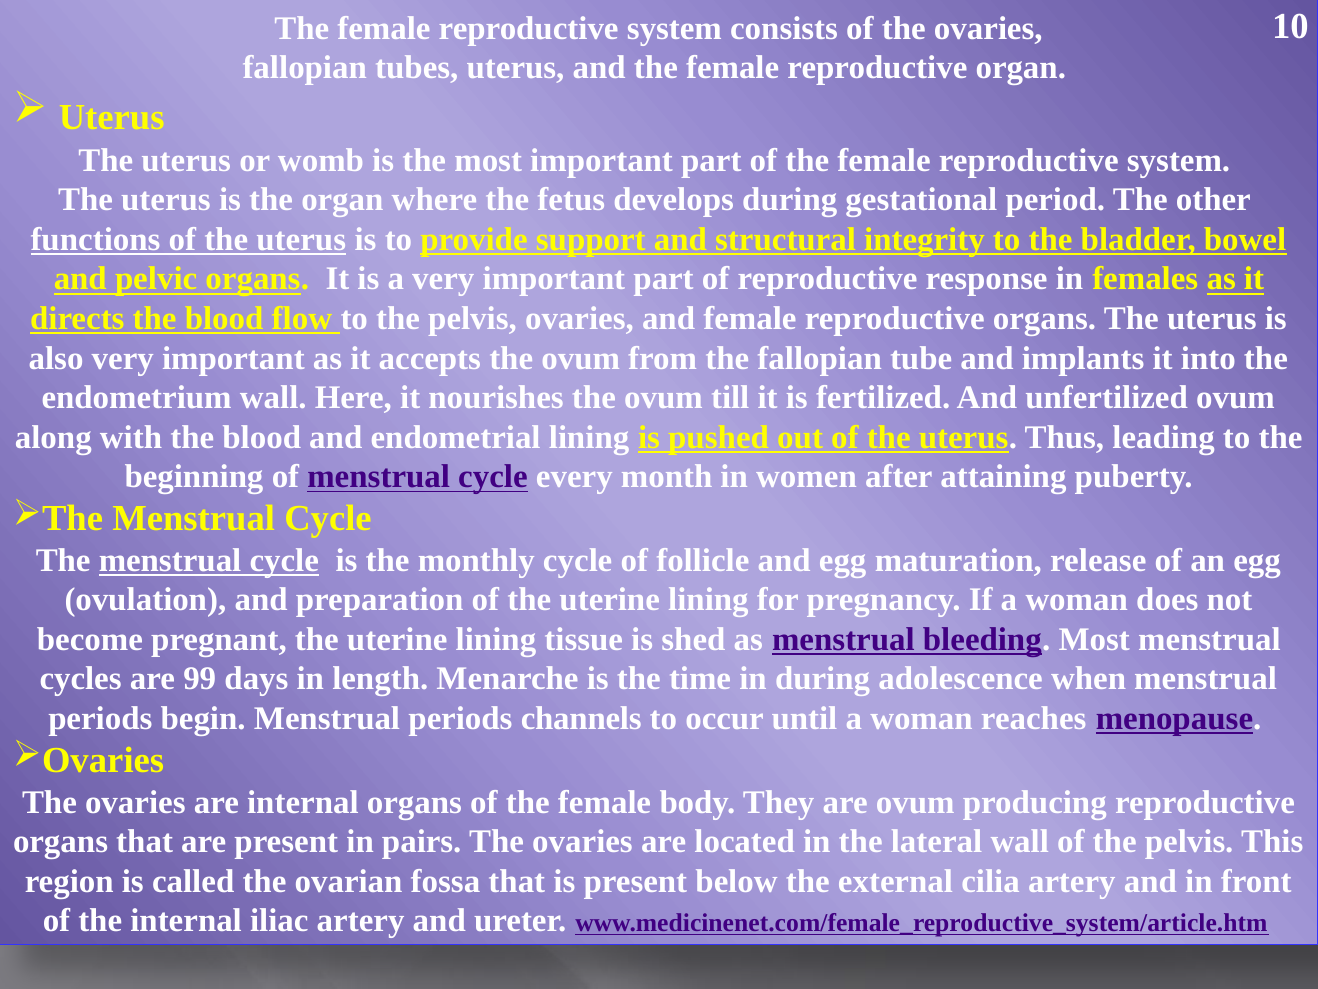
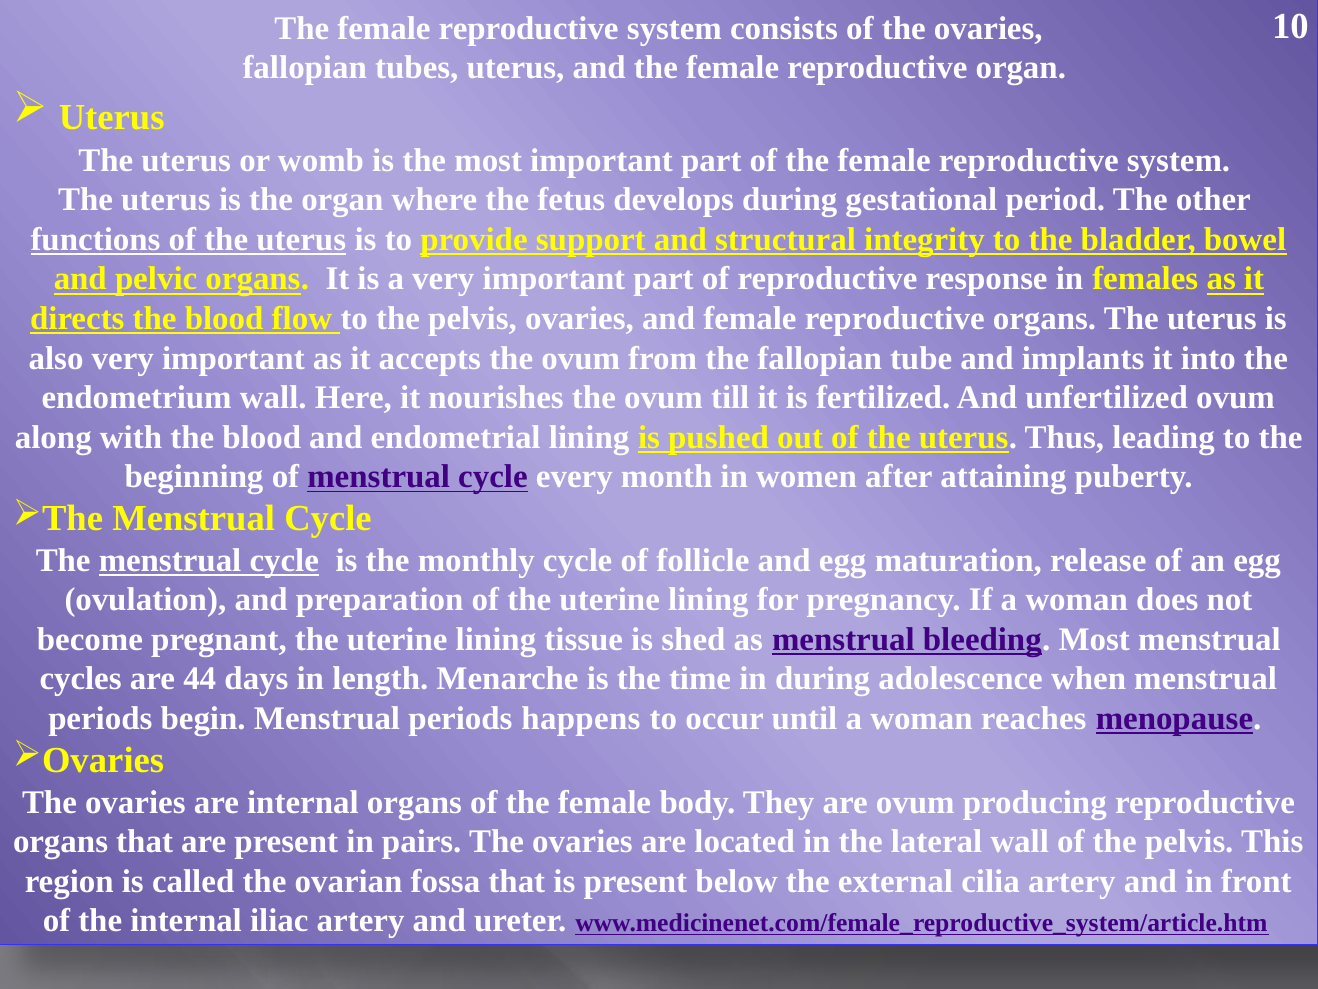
99: 99 -> 44 (200, 679)
channels: channels -> happens (581, 718)
